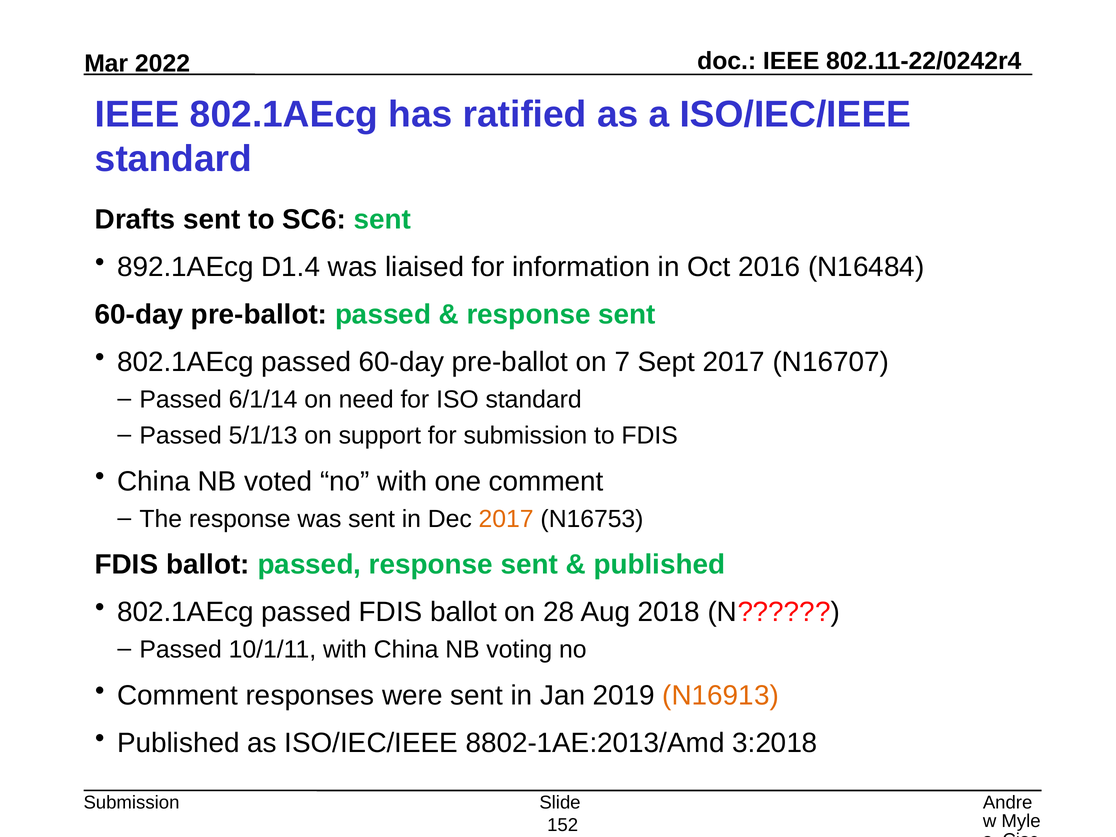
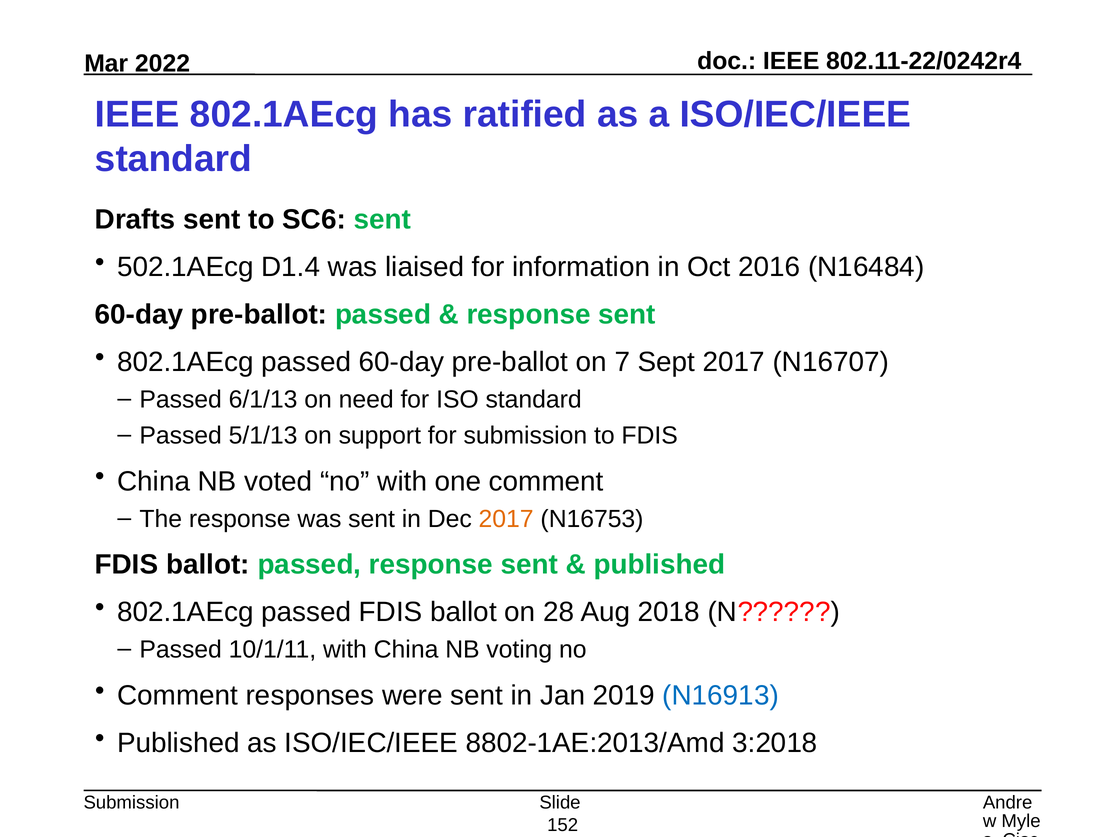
892.1AEcg: 892.1AEcg -> 502.1AEcg (185, 267)
6/1/14: 6/1/14 -> 6/1/13 (263, 400)
N16913 colour: orange -> blue (721, 696)
